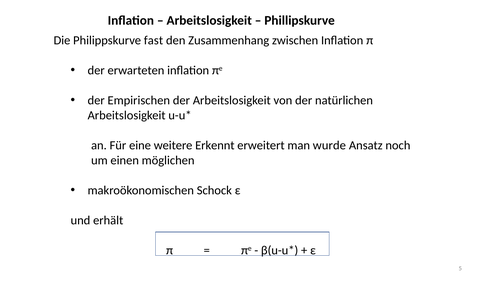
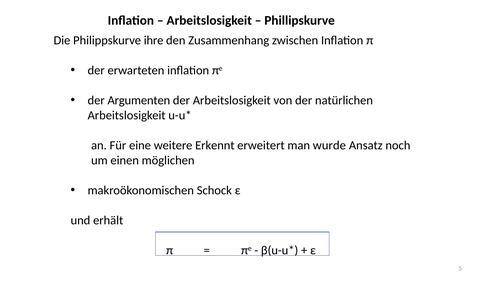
fast: fast -> ihre (154, 41)
Empirischen: Empirischen -> Argumenten (139, 101)
